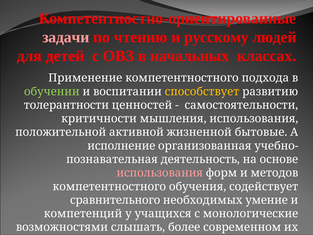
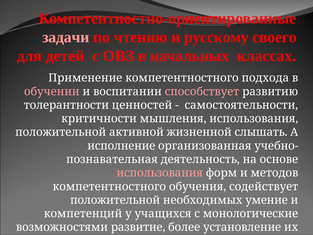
людей: людей -> своего (275, 37)
обучении colour: light green -> pink (52, 91)
способствует colour: yellow -> pink (202, 91)
бытовые: бытовые -> слышать (261, 132)
сравнительного: сравнительного -> положительной (115, 200)
слышать: слышать -> развитие (138, 227)
более современном: современном -> установление (242, 227)
